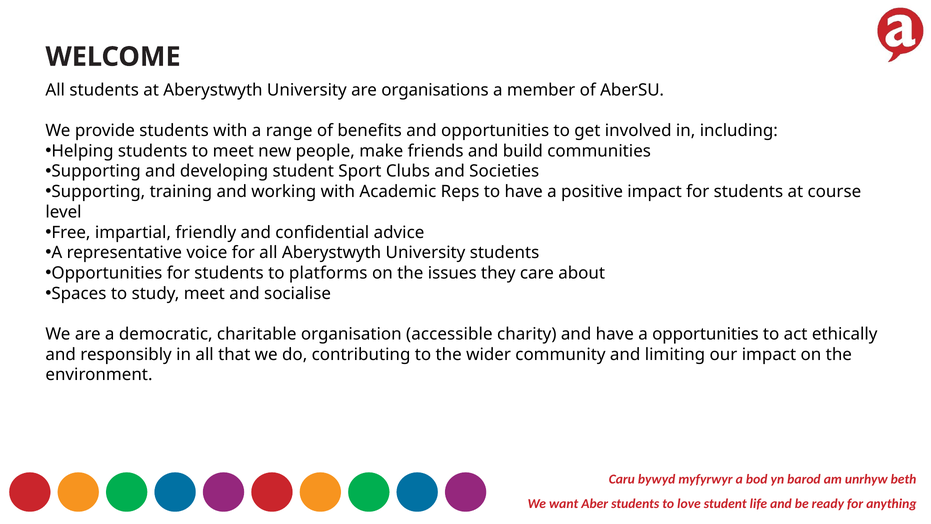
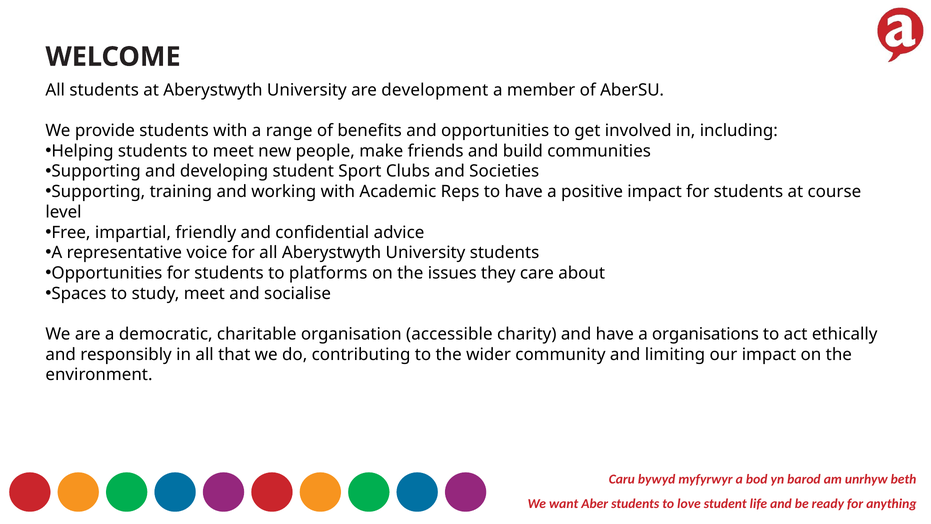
organisations: organisations -> development (435, 90)
a opportunities: opportunities -> organisations (705, 334)
